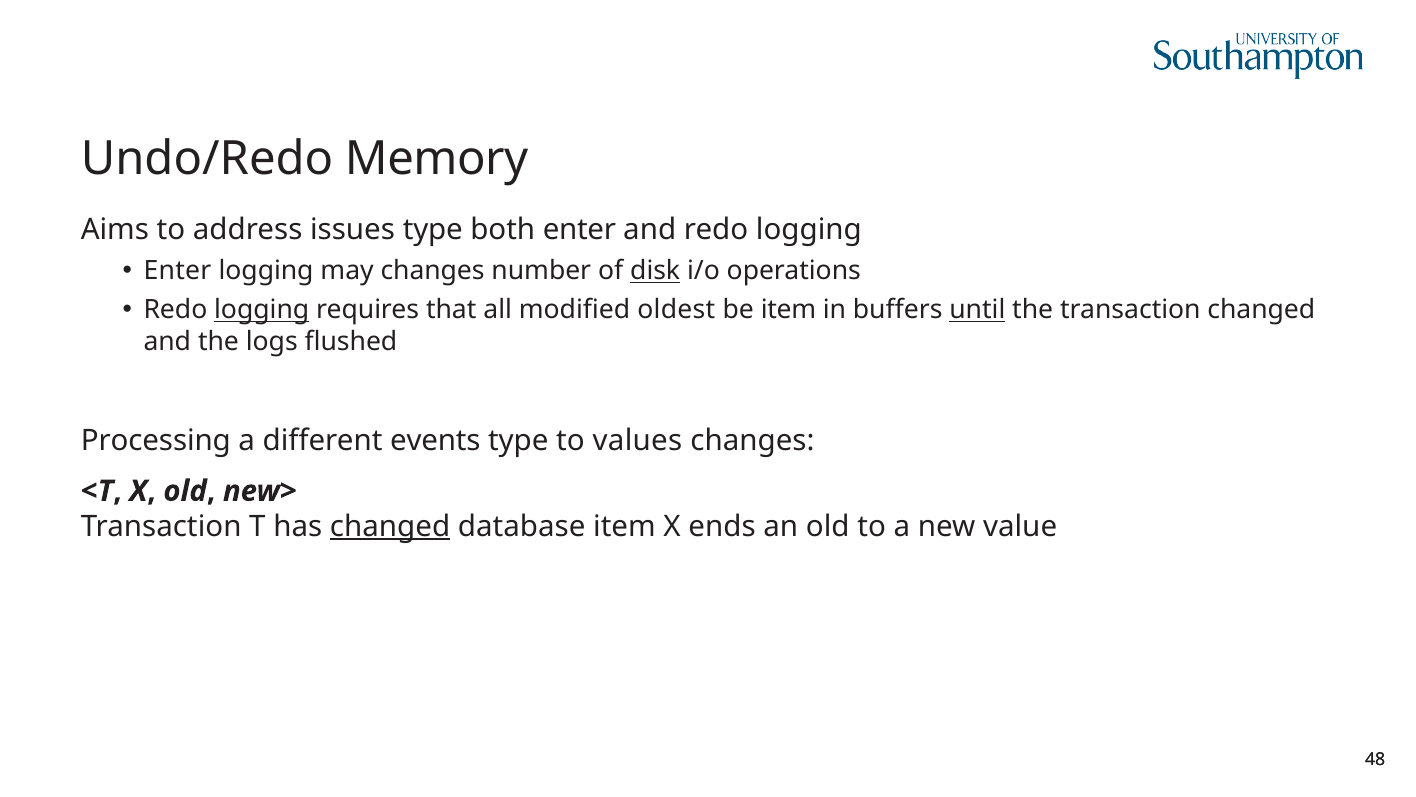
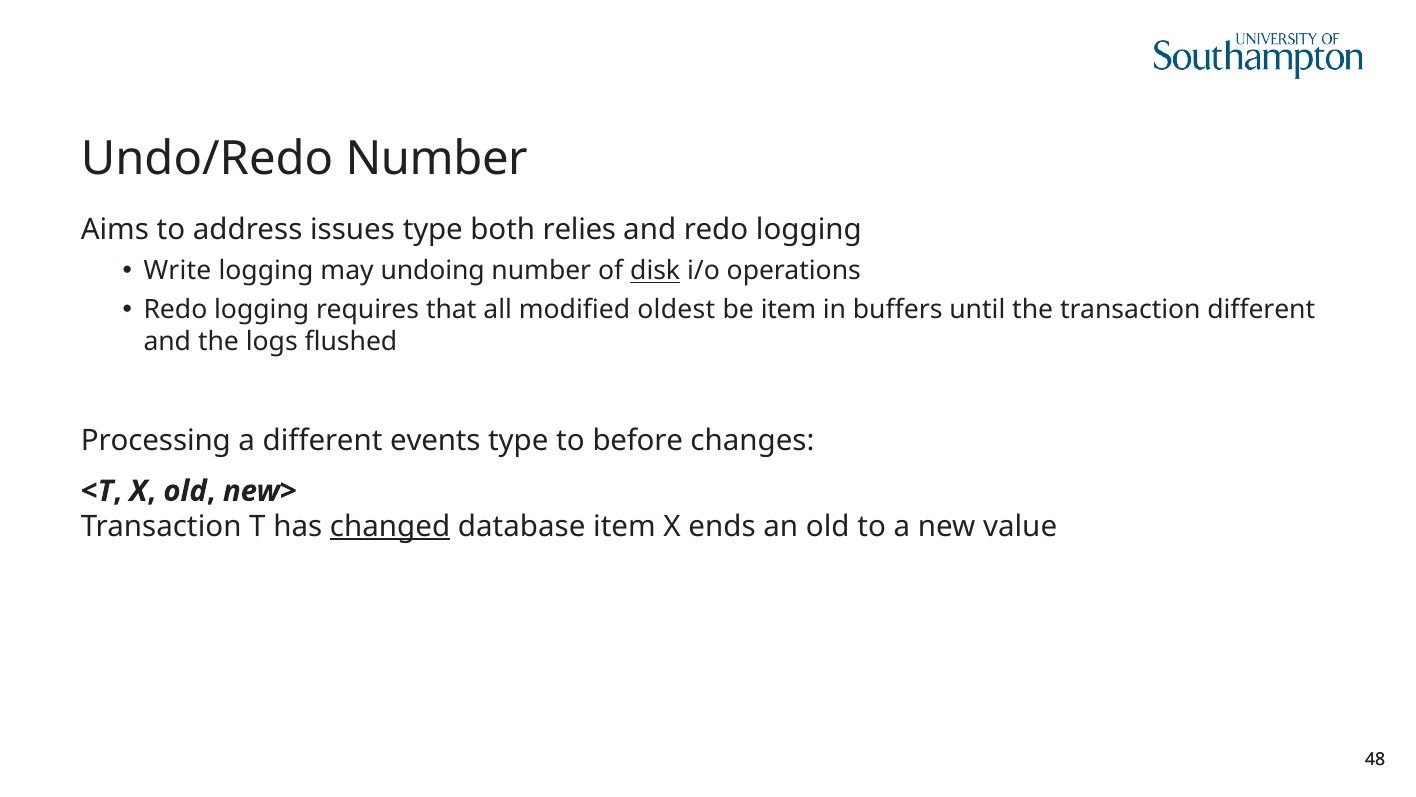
Undo/Redo Memory: Memory -> Number (437, 159)
both enter: enter -> relies (579, 230)
Enter: Enter -> Write (177, 271)
may changes: changes -> undoing (433, 271)
logging underline: present -> none (262, 310)
until underline: present -> none (977, 310)
transaction changed: changed -> different (1261, 310)
values: values -> before (638, 441)
